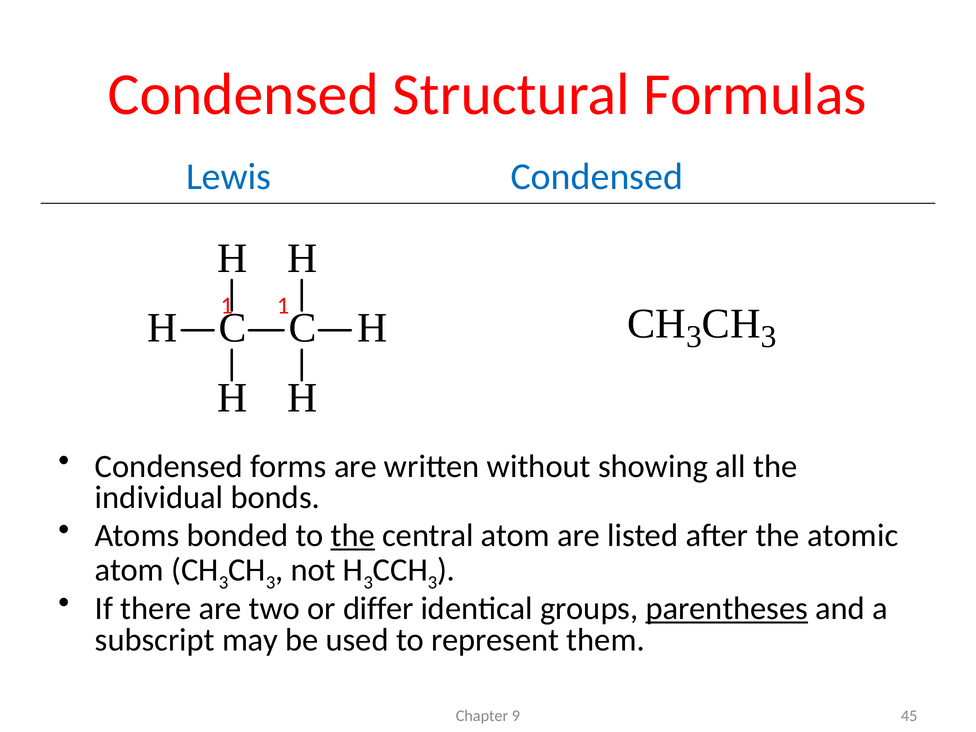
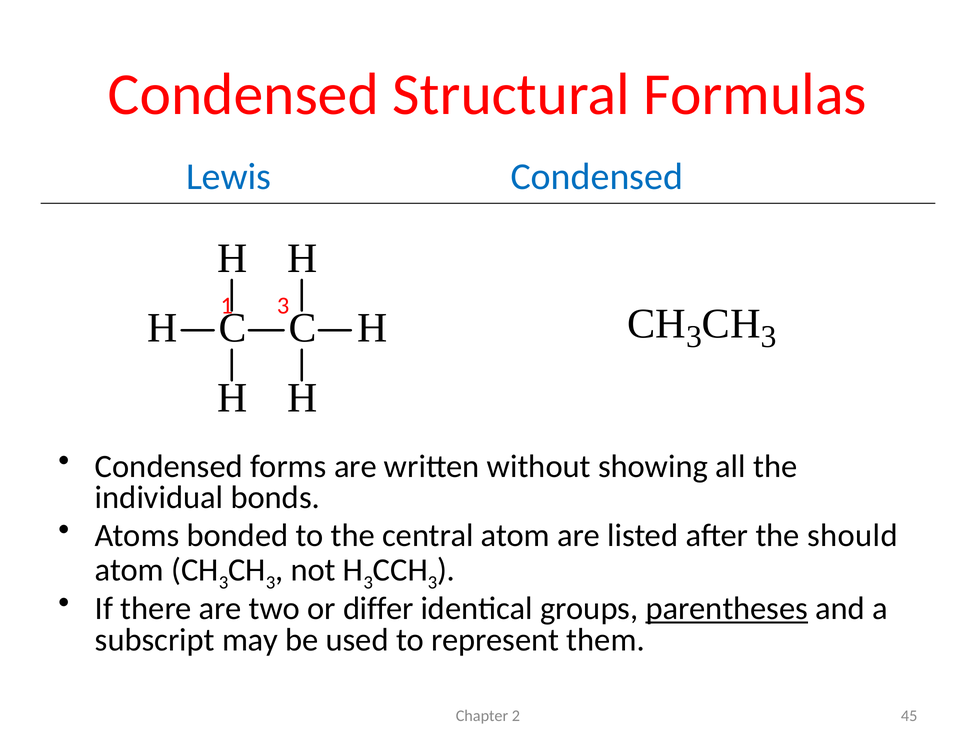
1: 1 -> 3 (283, 306)
the underline: present -> none (353, 535)
atomic: atomic -> should (853, 535)
9: 9 -> 2 (516, 716)
